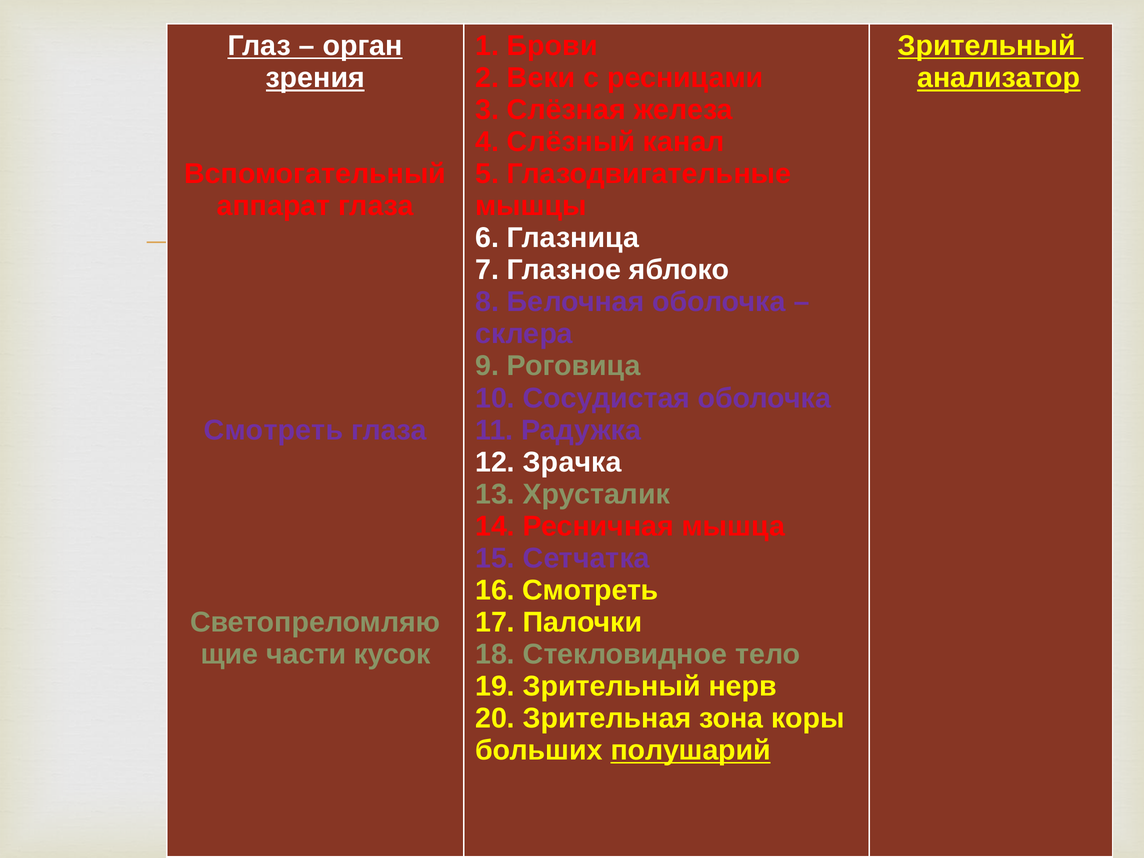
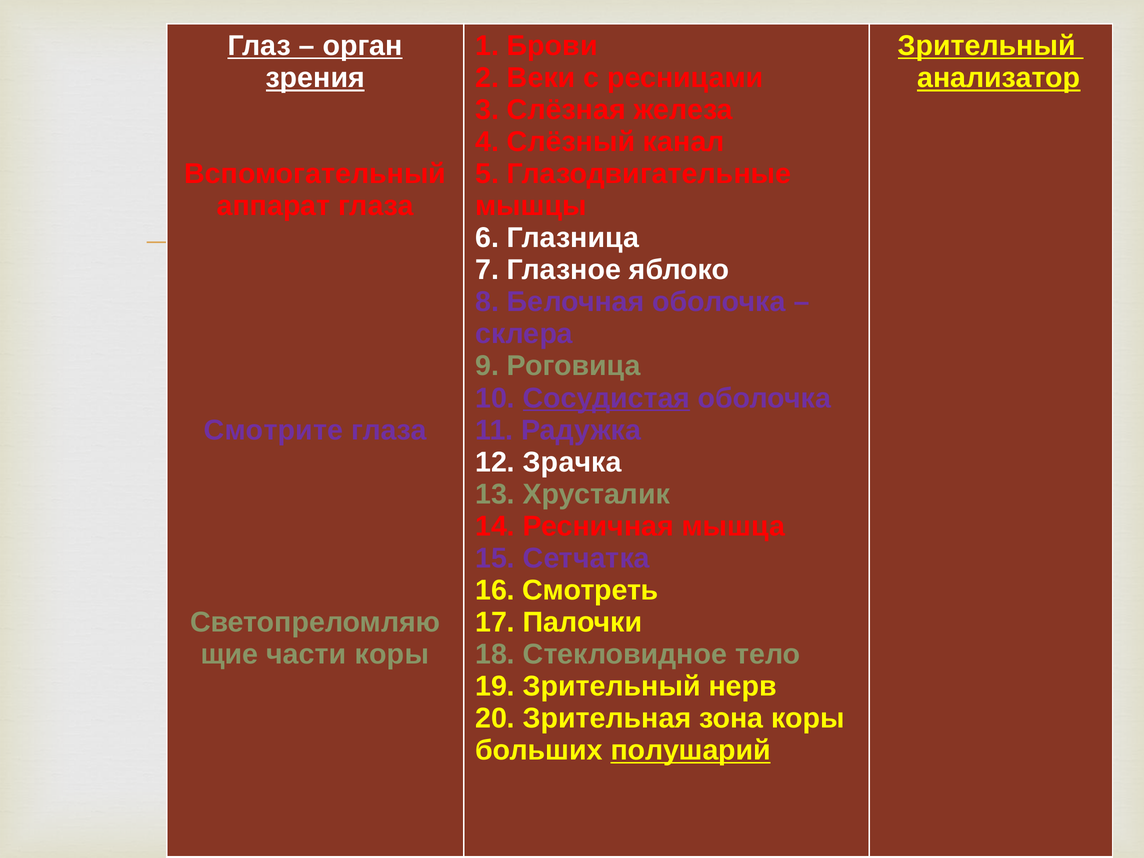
Сосудистая underline: none -> present (606, 398)
Смотреть: Смотреть -> Смотрите (273, 430)
части кусок: кусок -> коры (392, 654)
